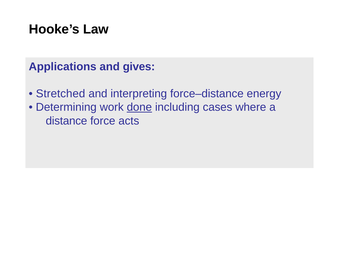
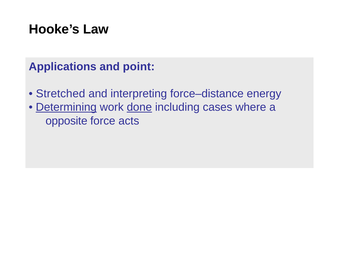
gives: gives -> point (139, 67)
Determining underline: none -> present (66, 107)
distance: distance -> opposite (66, 121)
